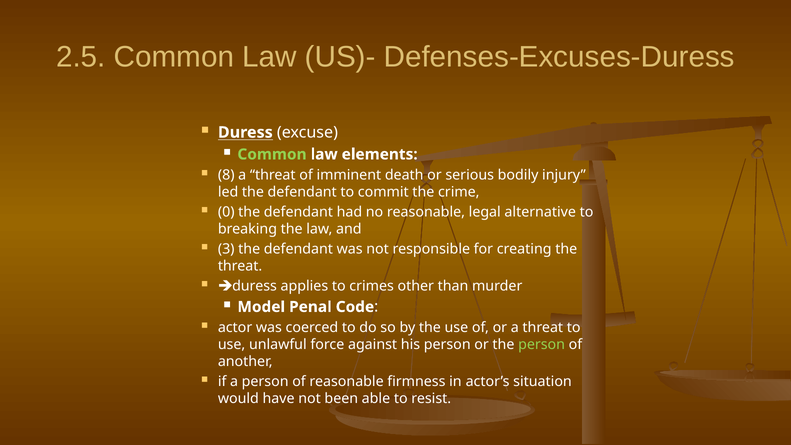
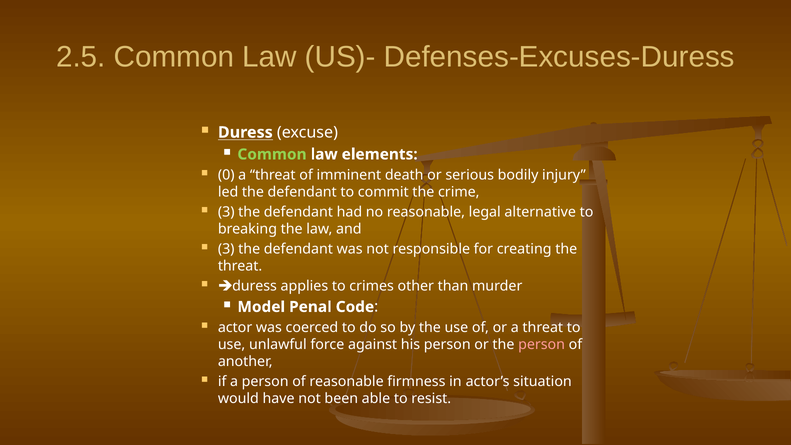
8: 8 -> 0 (226, 175)
0: 0 -> 3 (226, 212)
person colour: light green -> pink (542, 344)
